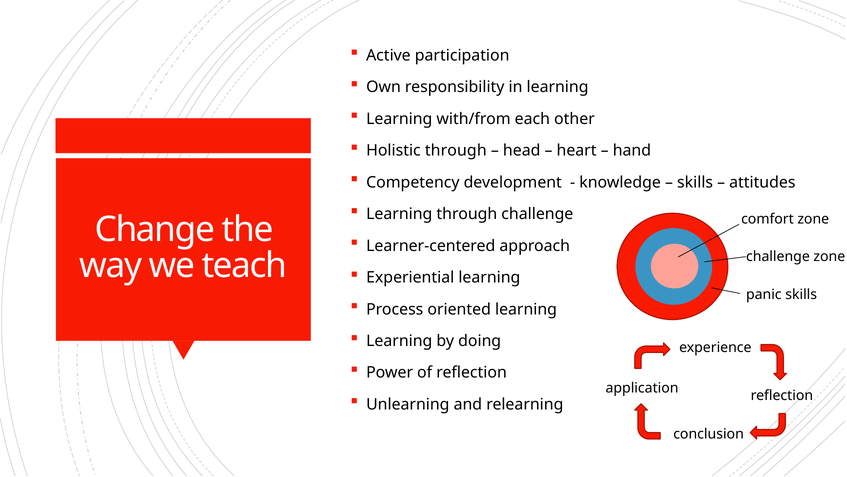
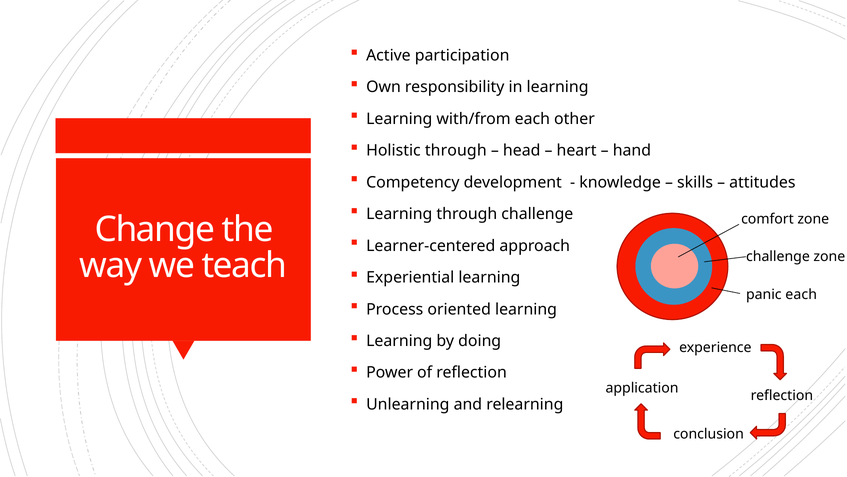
panic skills: skills -> each (801, 294)
